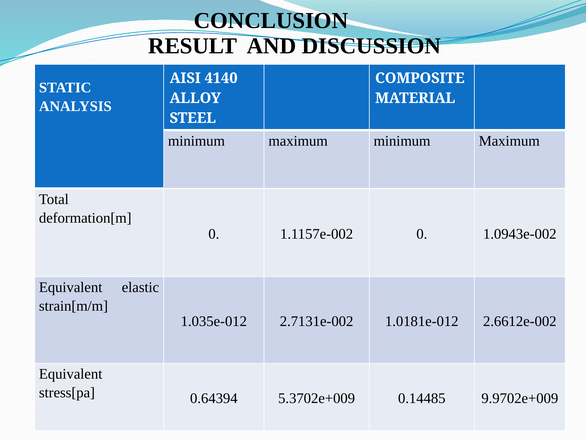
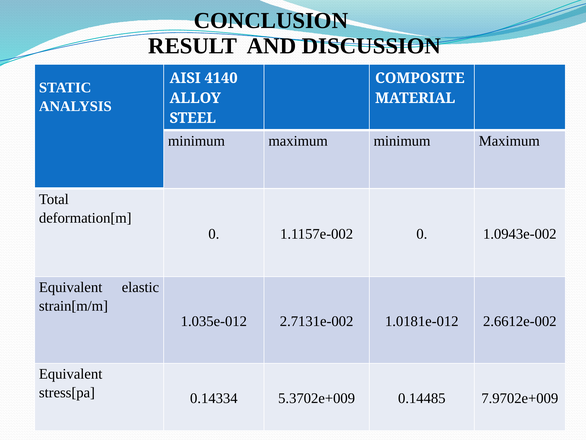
0.64394: 0.64394 -> 0.14334 (214, 398)
9.9702e+009: 9.9702e+009 -> 7.9702e+009 (520, 398)
